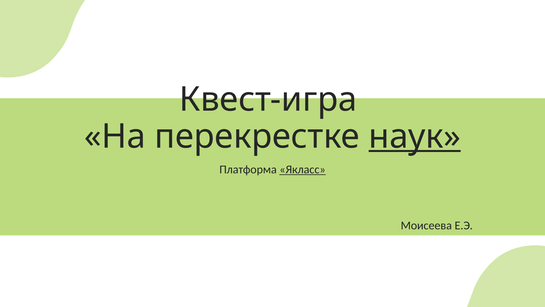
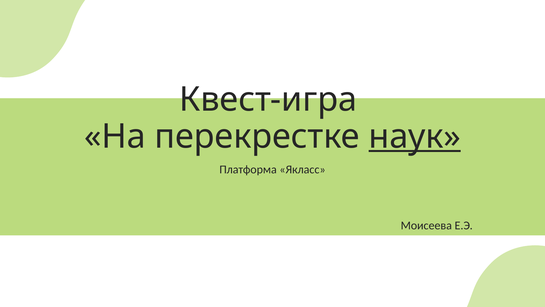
Якласс underline: present -> none (302, 169)
